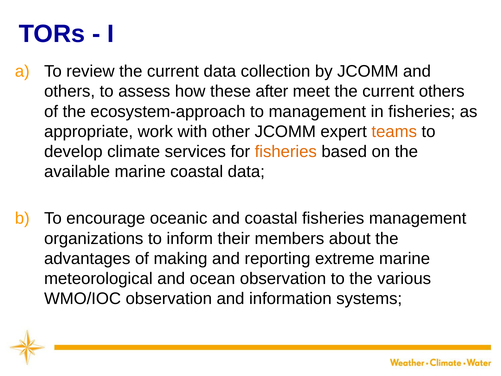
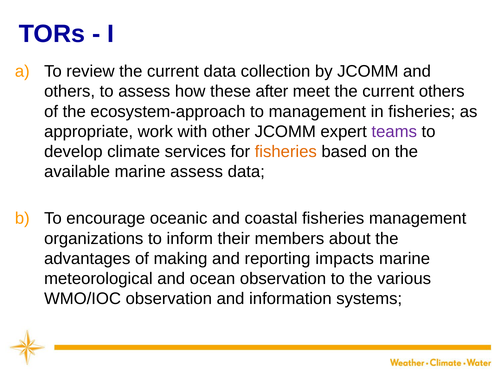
teams colour: orange -> purple (394, 131)
marine coastal: coastal -> assess (197, 172)
extreme: extreme -> impacts (345, 258)
